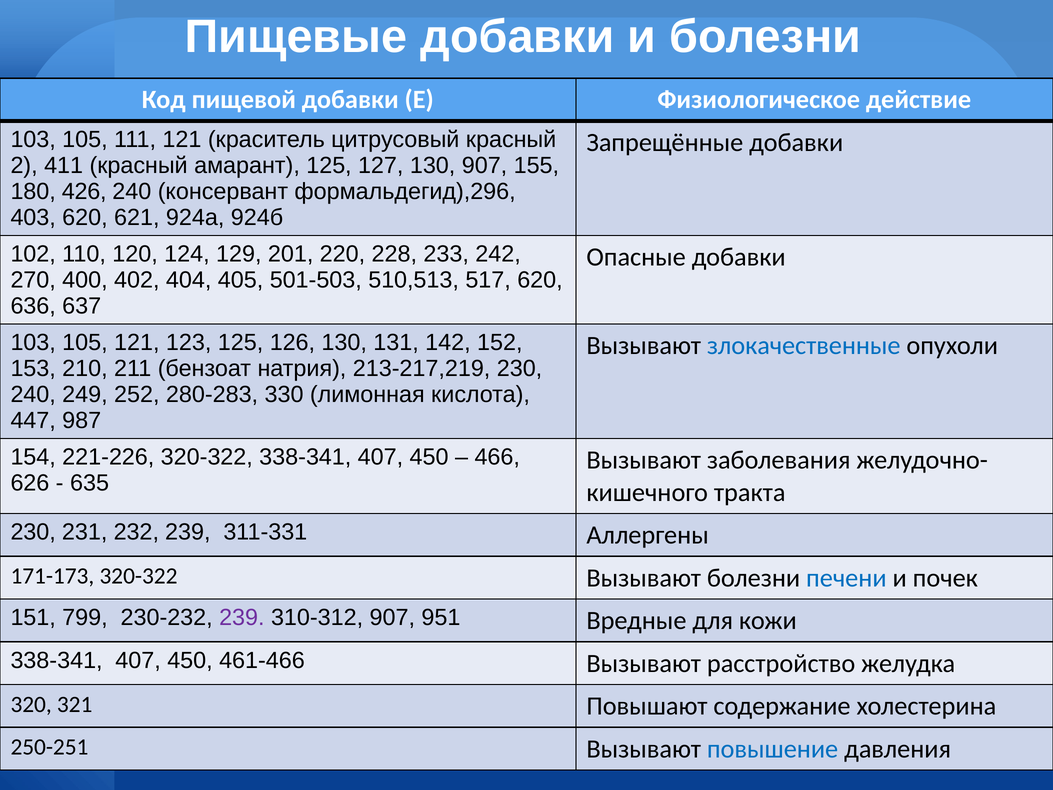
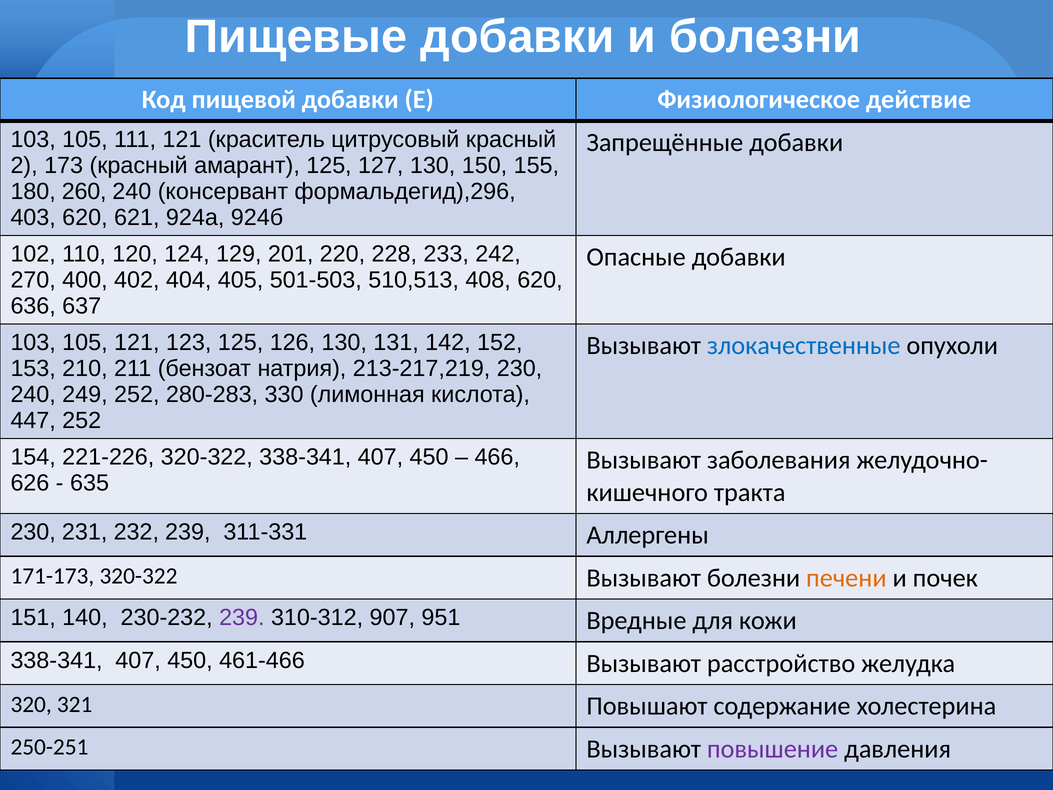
411: 411 -> 173 (64, 165)
130 907: 907 -> 150 (485, 165)
426: 426 -> 260 (84, 191)
517: 517 -> 408 (488, 280)
447 987: 987 -> 252 (82, 420)
печени colour: blue -> orange (846, 578)
799: 799 -> 140 (85, 617)
повышение colour: blue -> purple (773, 749)
